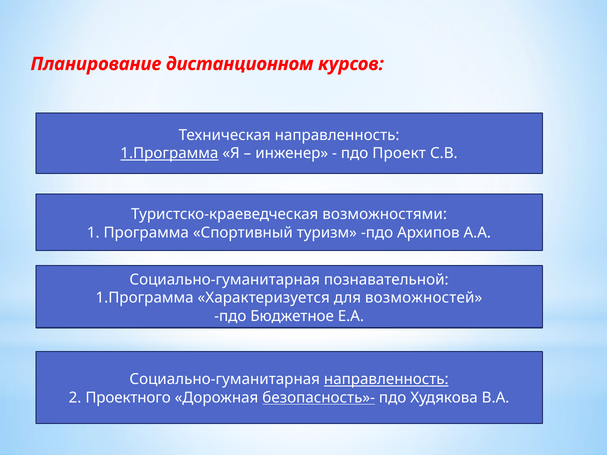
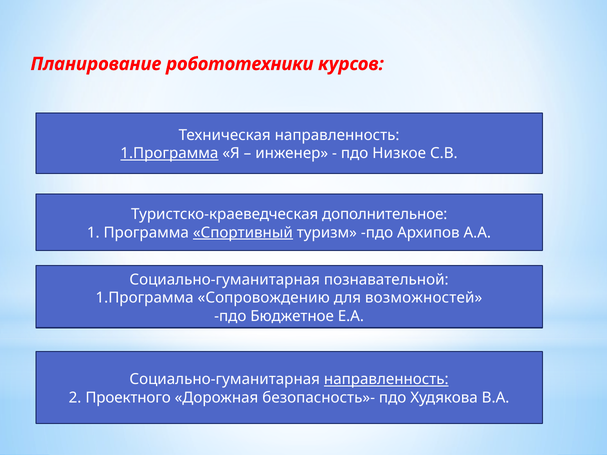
дистанционном: дистанционном -> робототехники (240, 64)
Проект: Проект -> Низкое (399, 153)
возможностями: возможностями -> дополнительное (385, 214)
Спортивный underline: none -> present (243, 233)
Характеризуется: Характеризуется -> Сопровождению (264, 298)
безопасность»- underline: present -> none (319, 398)
